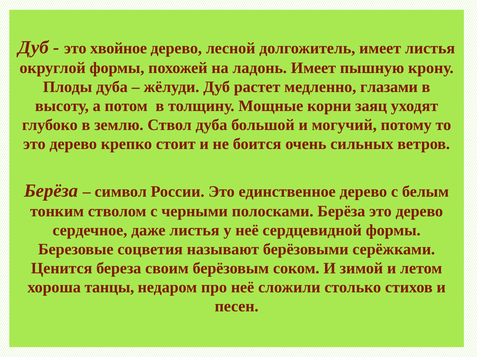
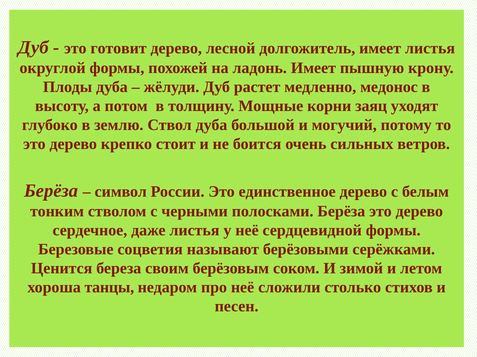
хвойное: хвойное -> готовит (119, 48)
глазами: глазами -> медонос (389, 87)
